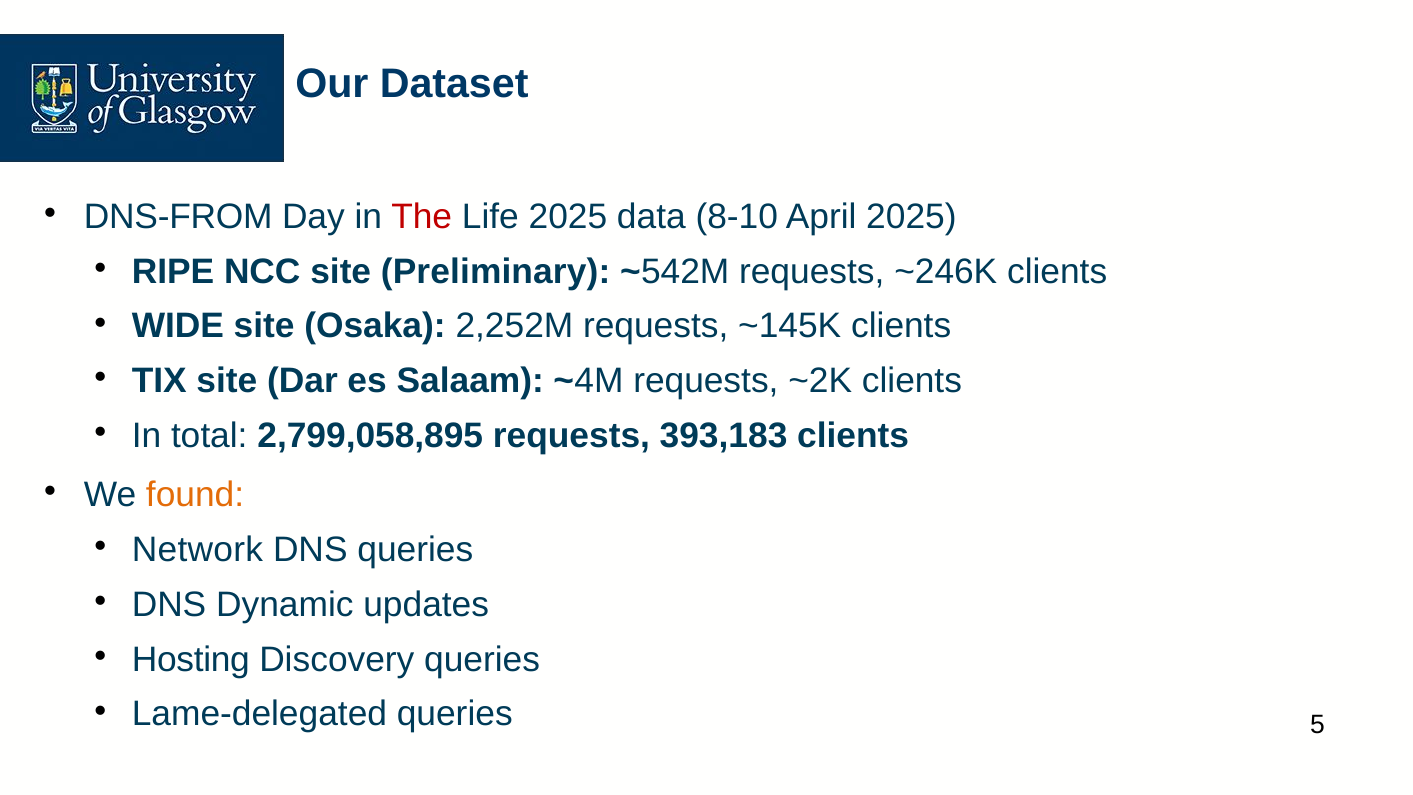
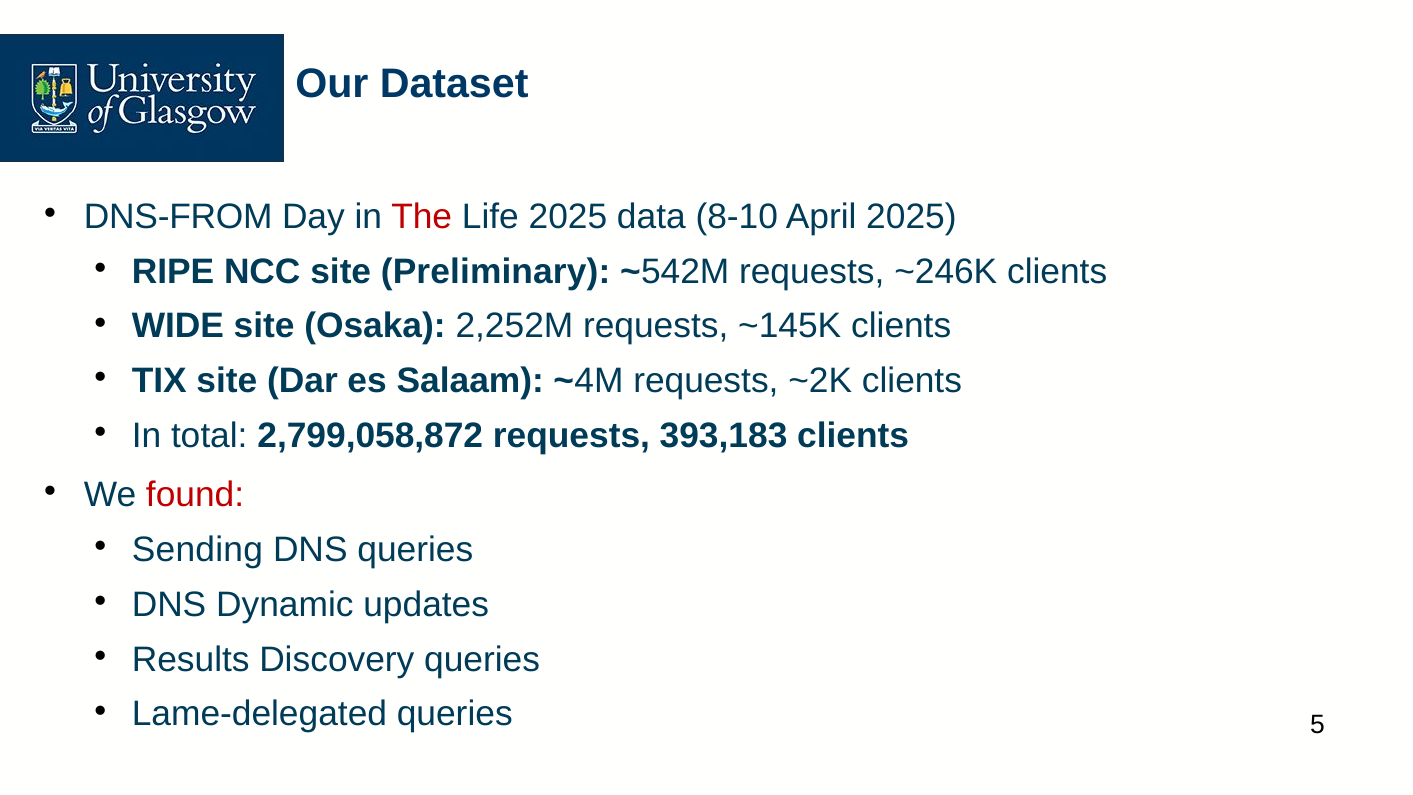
2,799,058,895: 2,799,058,895 -> 2,799,058,872 (370, 436)
found colour: orange -> red (195, 495)
Network: Network -> Sending (197, 550)
Hosting: Hosting -> Results (191, 659)
